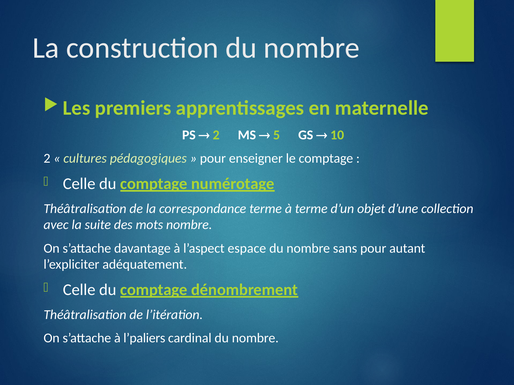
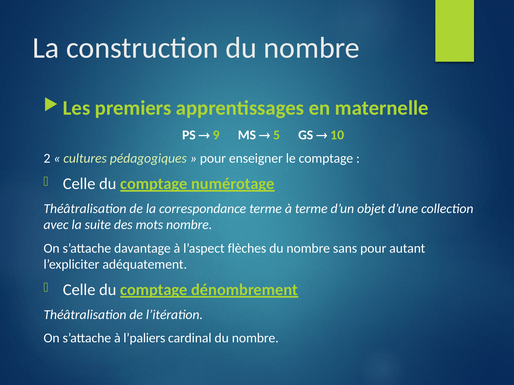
2: 2 -> 9 (216, 135)
espace: espace -> flèches (247, 249)
